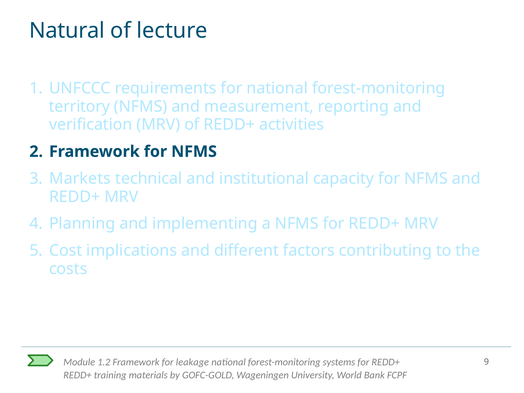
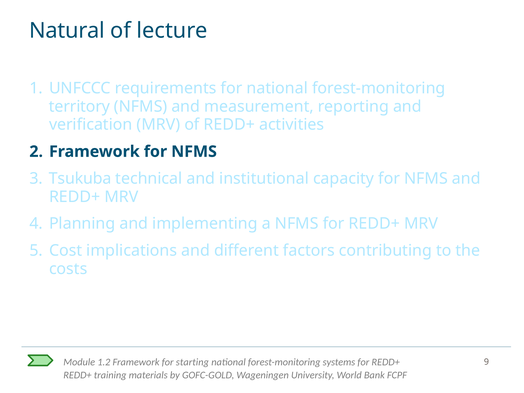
Markets: Markets -> Tsukuba (80, 179)
leakage: leakage -> starting (192, 362)
